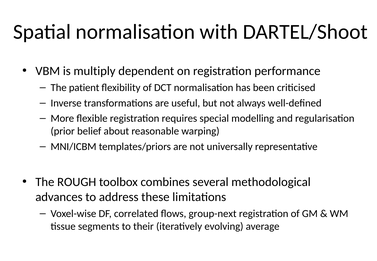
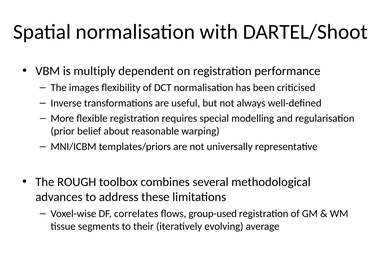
patient: patient -> images (84, 88)
correlated: correlated -> correlates (136, 214)
group-next: group-next -> group-used (213, 214)
